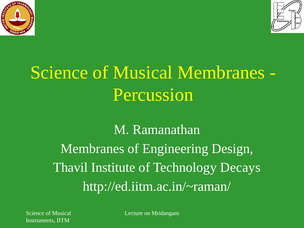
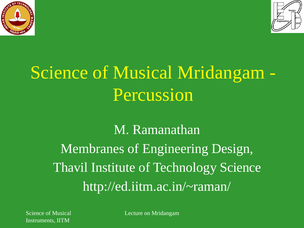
Musical Membranes: Membranes -> Mridangam (221, 73)
Technology Decays: Decays -> Science (240, 167)
